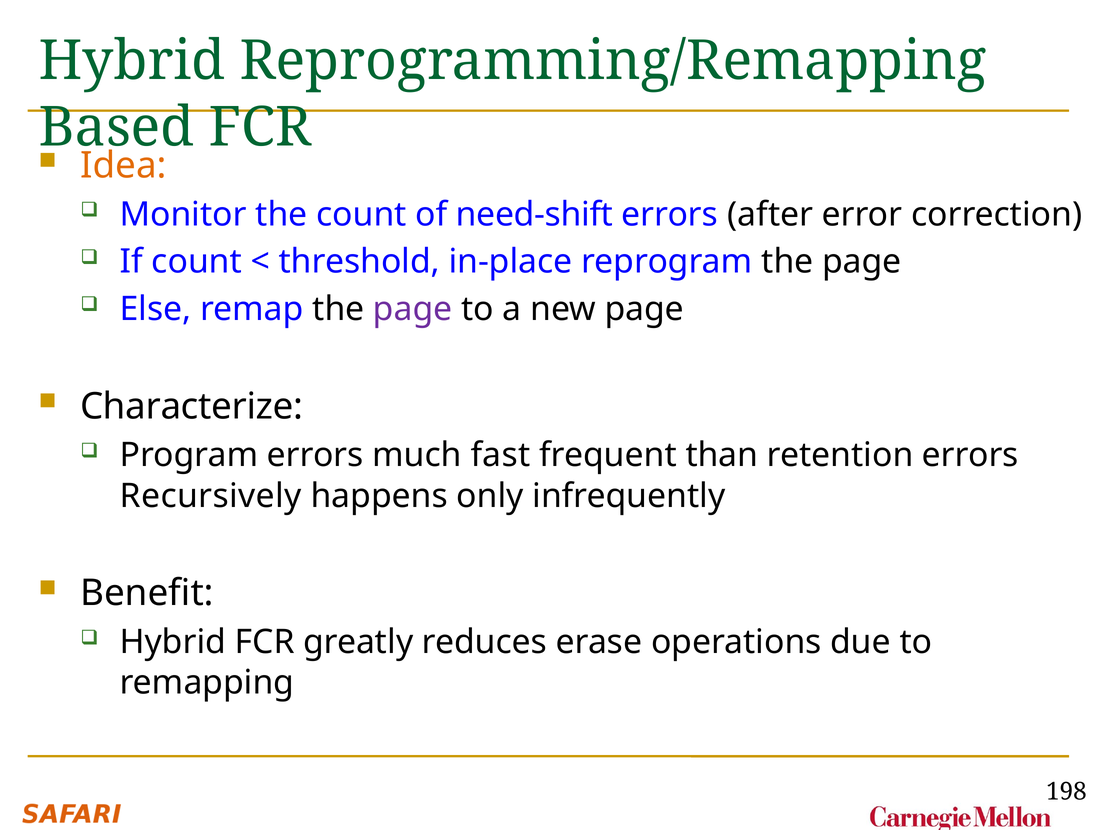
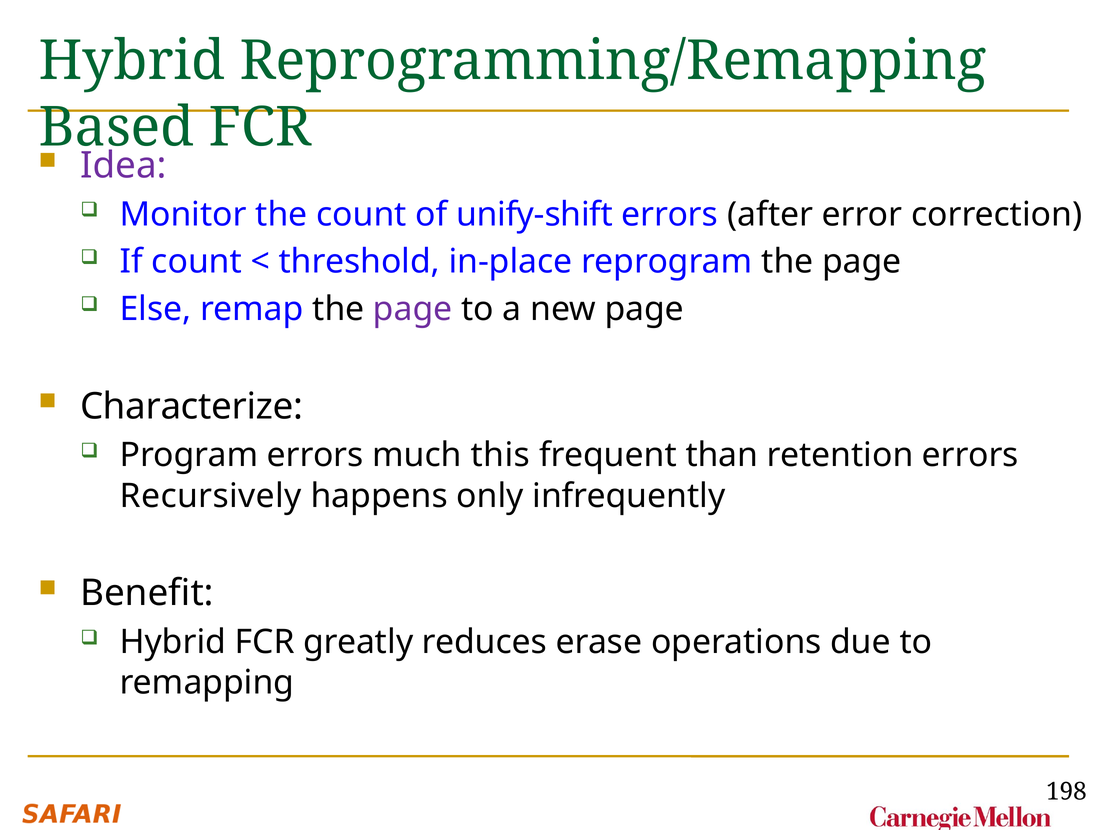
Idea colour: orange -> purple (123, 165)
need-shift: need-shift -> unify-shift (535, 214)
fast: fast -> this (500, 455)
